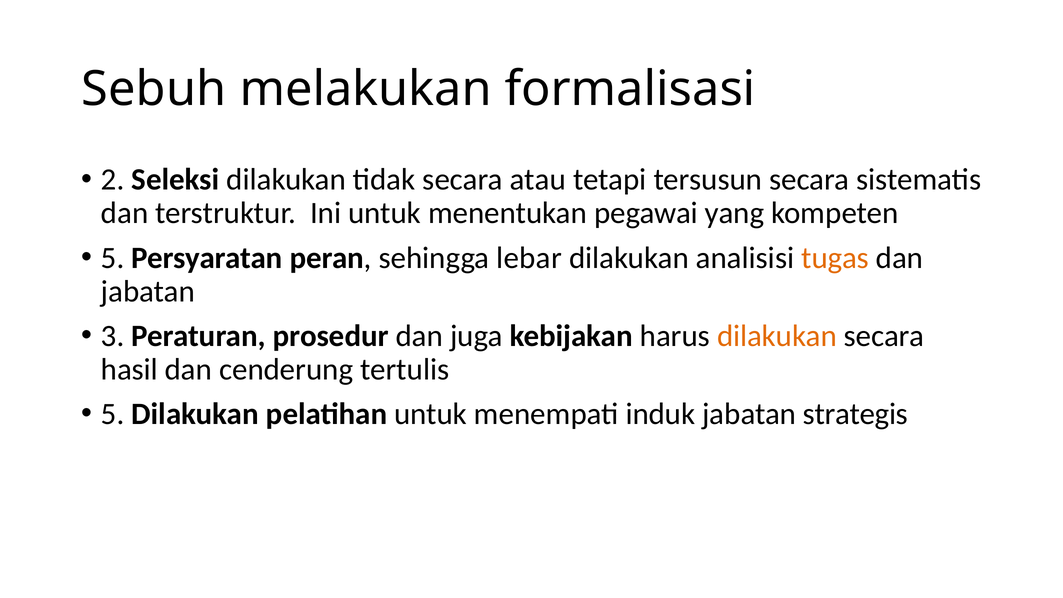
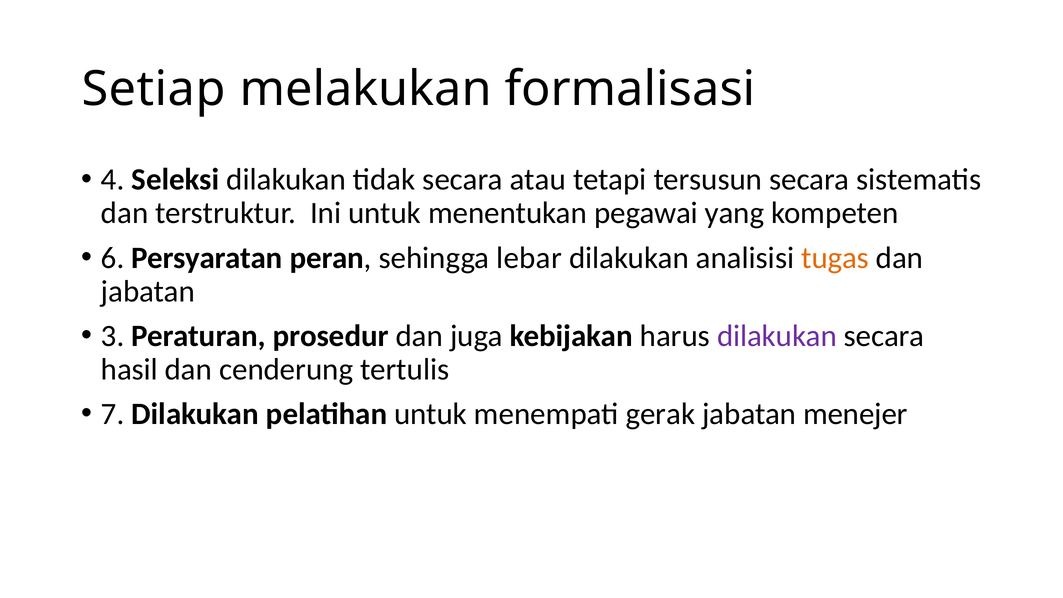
Sebuh: Sebuh -> Setiap (154, 89)
2: 2 -> 4 (113, 180)
5: 5 -> 6 (113, 258)
dilakukan colour: orange -> purple (777, 336)
5: 5 -> 7 (113, 414)
induk: induk -> gerak (660, 414)
strategis: strategis -> menejer (855, 414)
